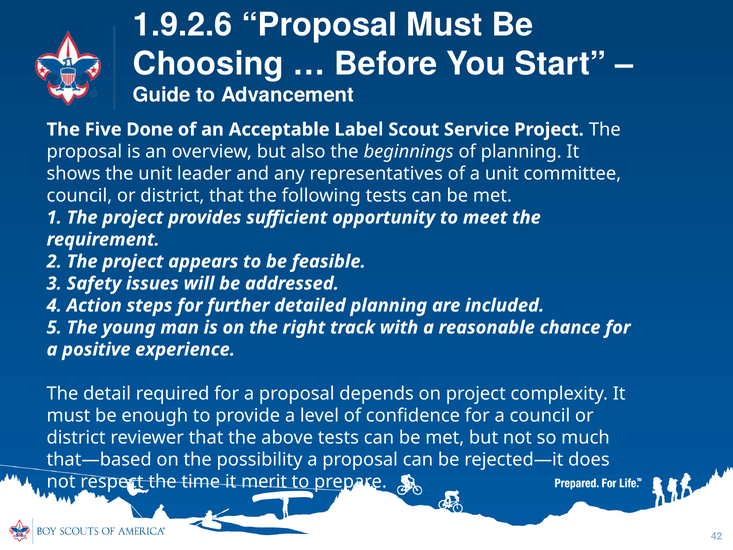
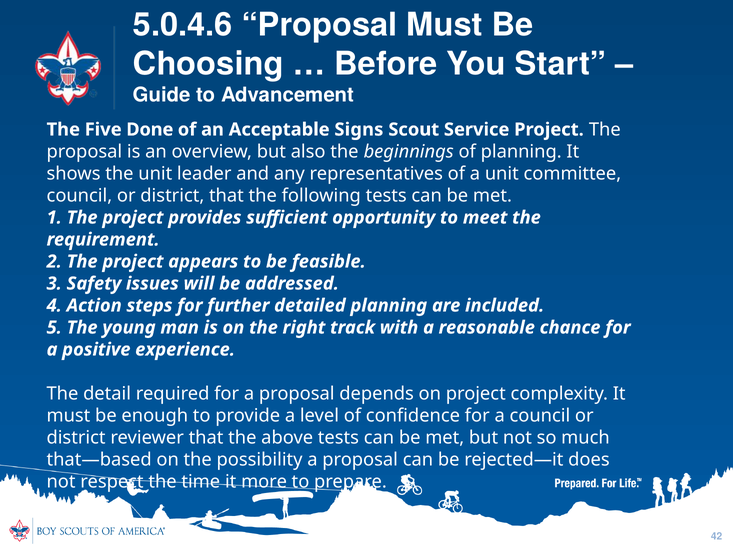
1.9.2.6: 1.9.2.6 -> 5.0.4.6 (183, 25)
Label: Label -> Signs (359, 129)
merit: merit -> more (264, 481)
